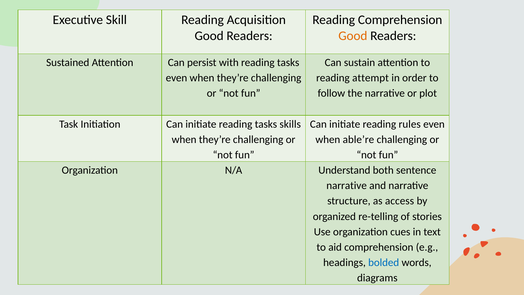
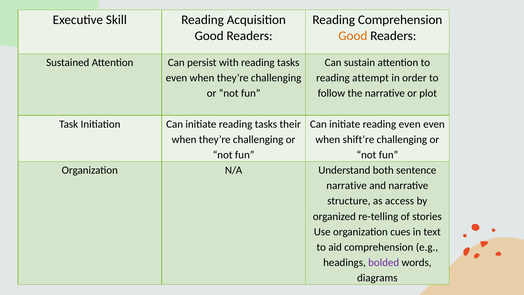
tasks skills: skills -> their (290, 124)
reading rules: rules -> even (410, 124)
able’re: able’re -> shift’re (358, 139)
bolded colour: blue -> purple (384, 262)
